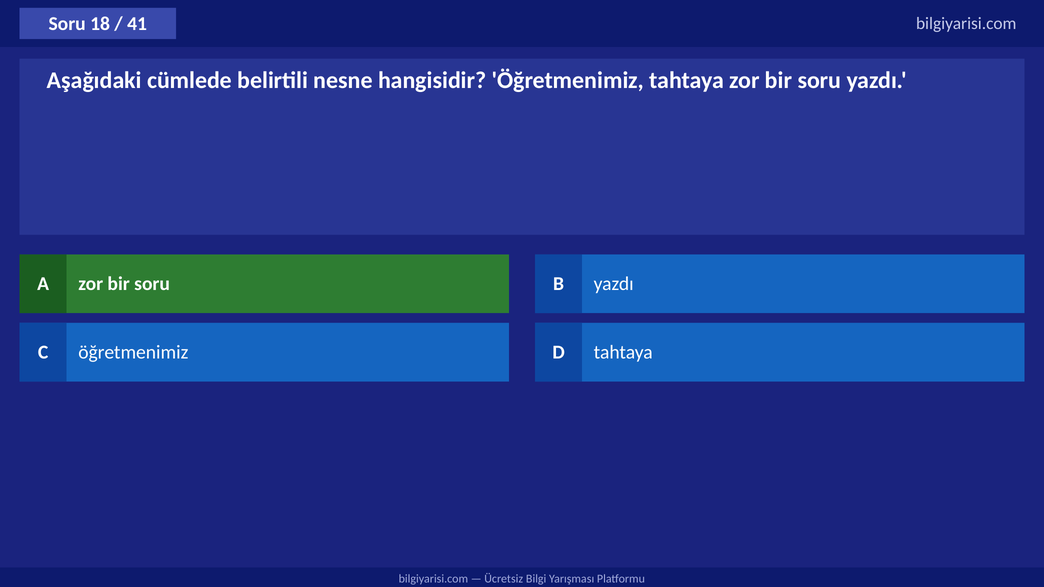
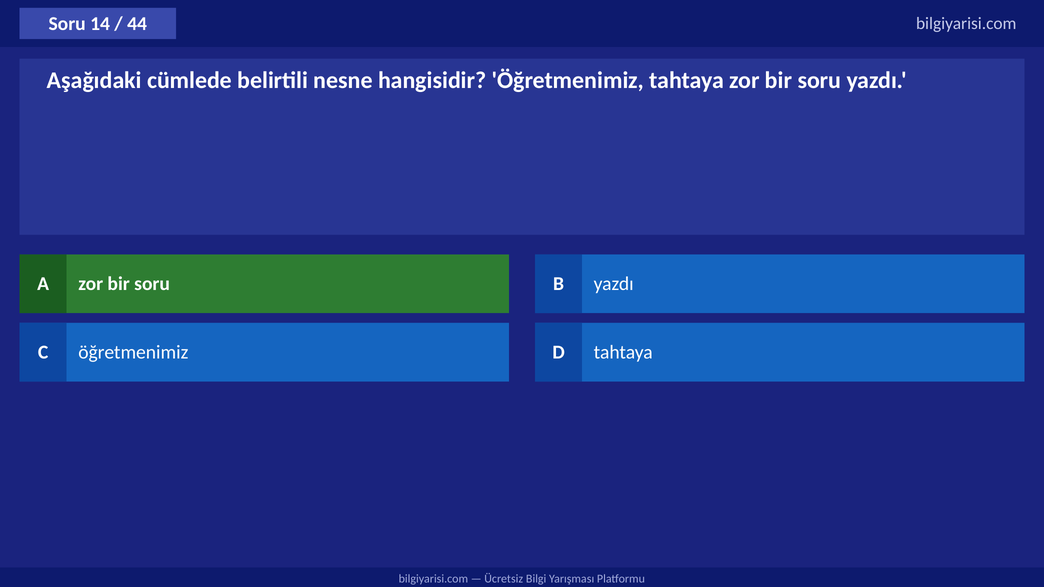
18: 18 -> 14 (100, 24)
41: 41 -> 44 (137, 24)
